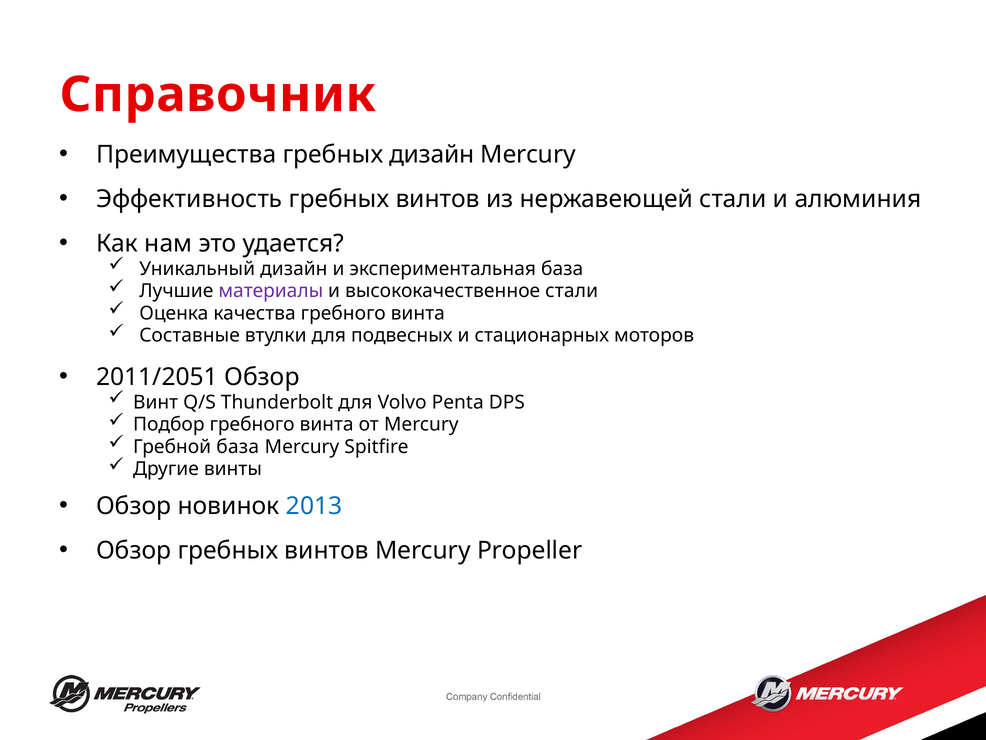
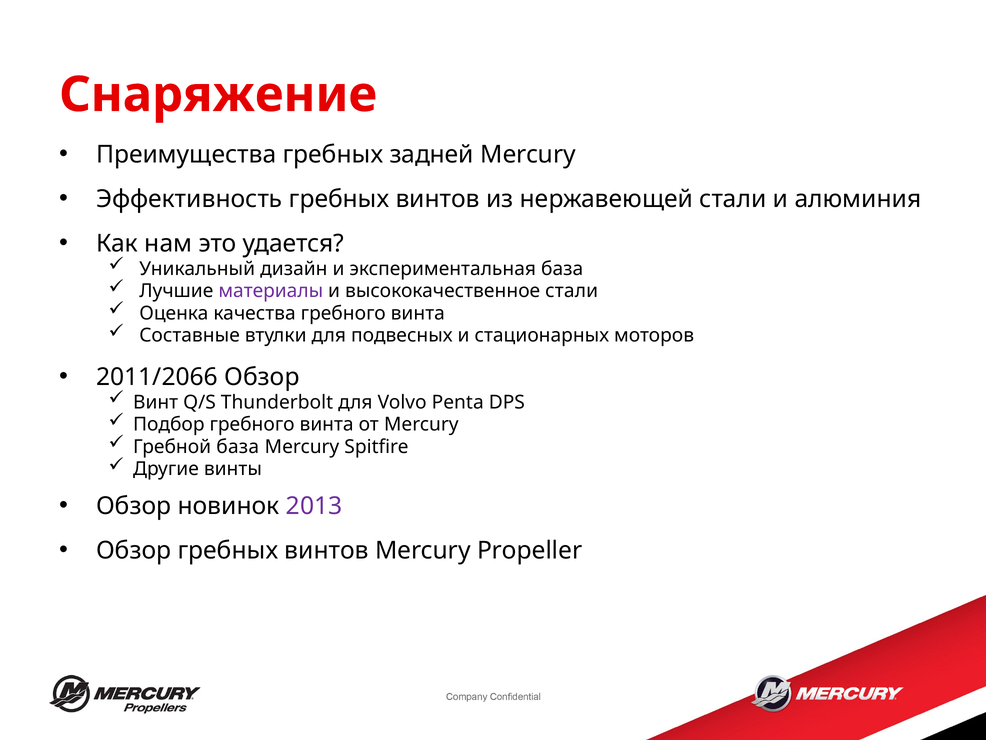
Справочник: Справочник -> Снаряжение (218, 95)
гребных дизайн: дизайн -> задней (432, 154)
2011/2051: 2011/2051 -> 2011/2066 (157, 377)
2013 colour: blue -> purple (314, 506)
